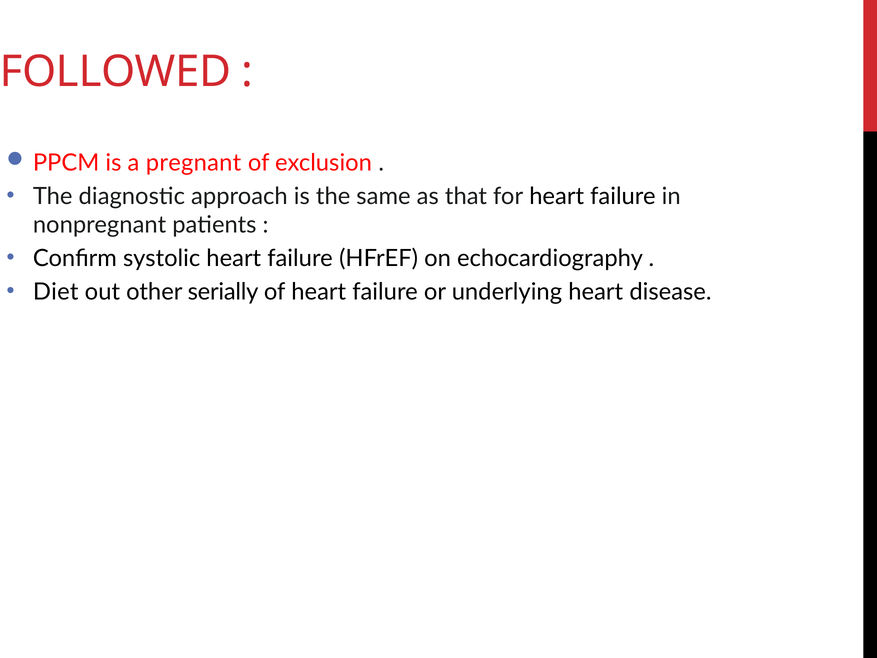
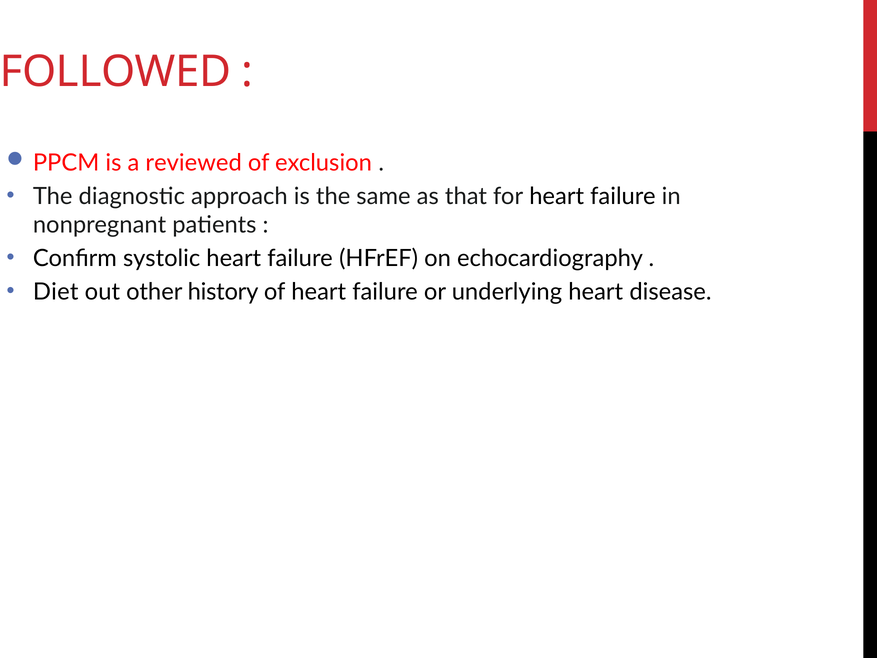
pregnant: pregnant -> reviewed (194, 163)
serially: serially -> history (223, 292)
